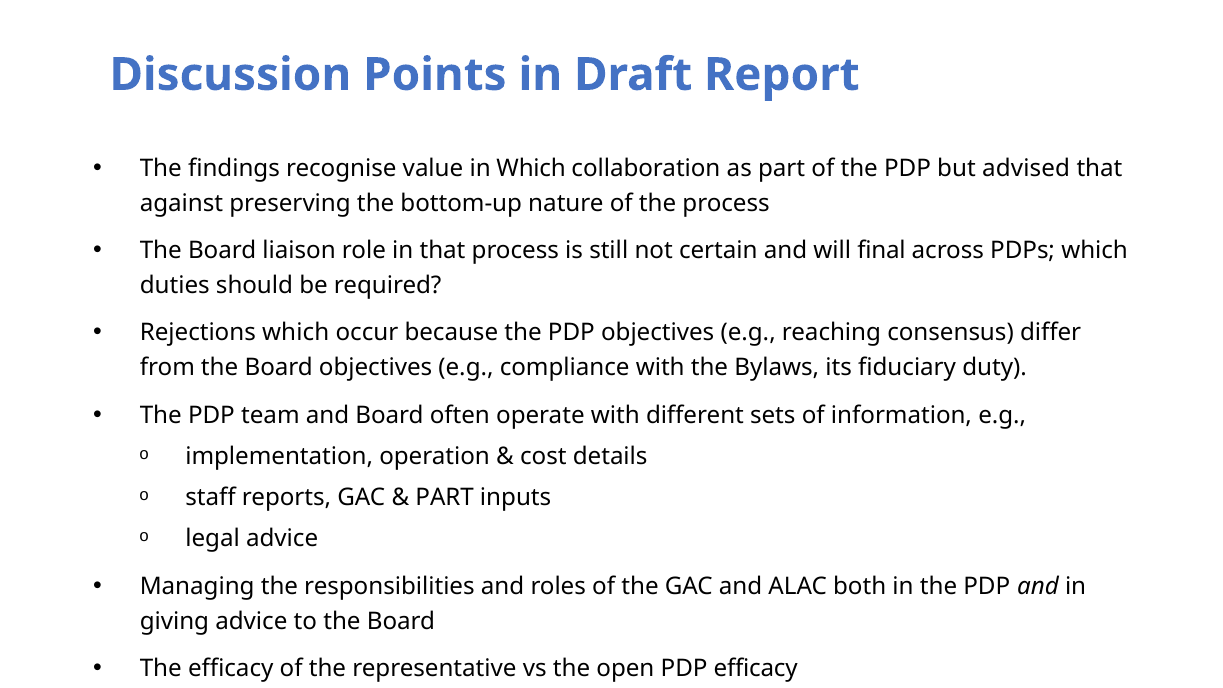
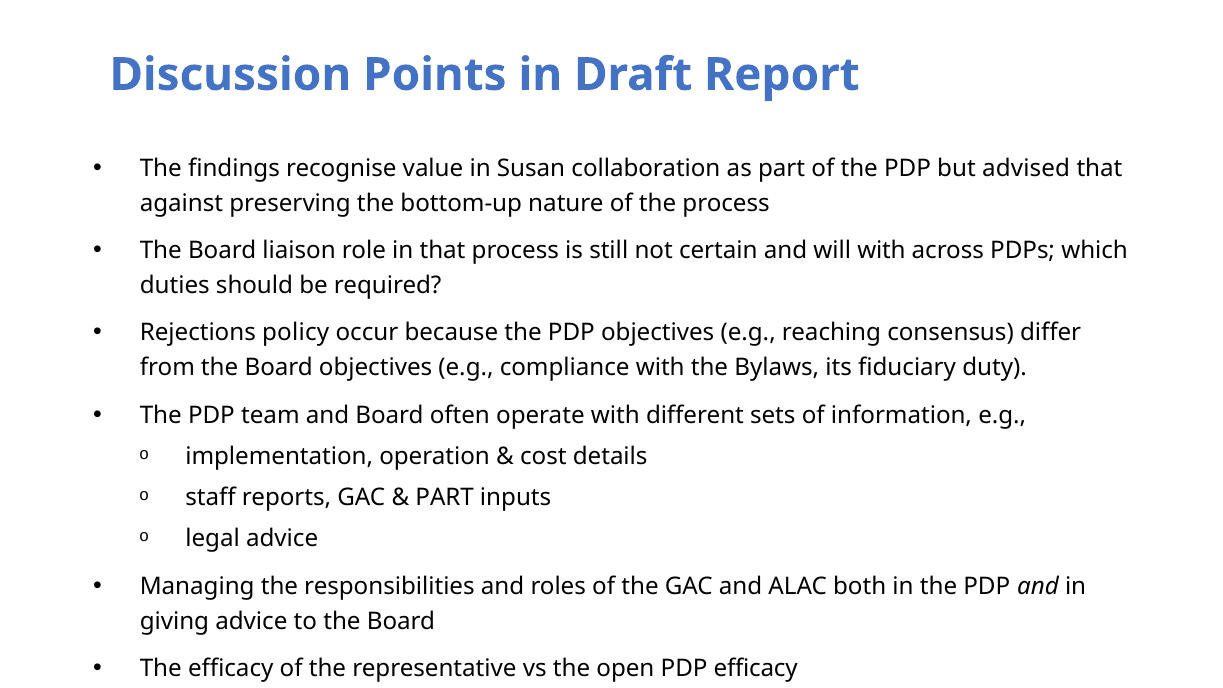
in Which: Which -> Susan (531, 168)
will final: final -> with (881, 251)
Rejections which: which -> policy (296, 333)
